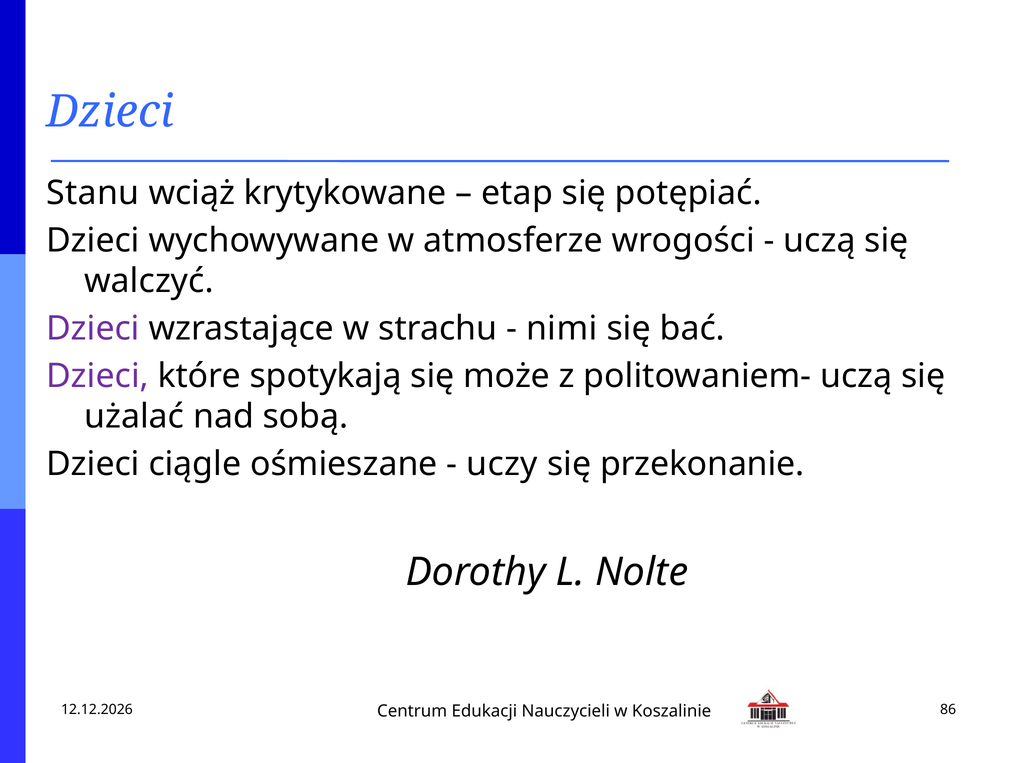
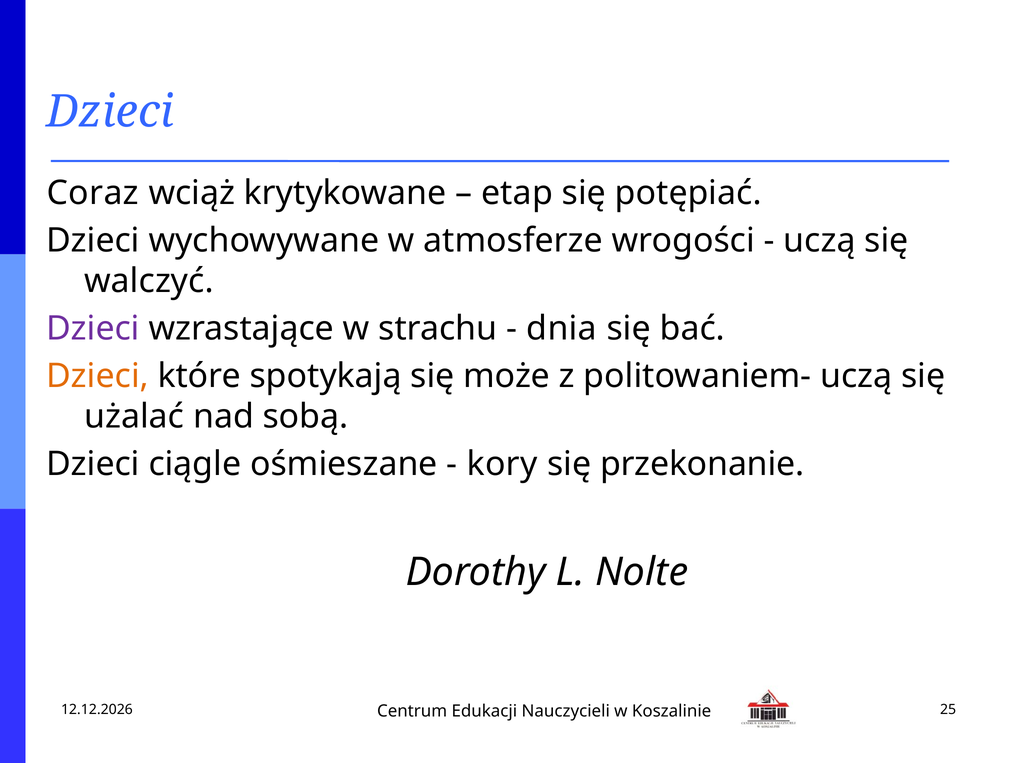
Stanu: Stanu -> Coraz (93, 193)
nimi: nimi -> dnia (562, 328)
Dzieci colour: purple -> orange (98, 376)
uczy: uczy -> kory (502, 464)
86: 86 -> 25 (948, 710)
